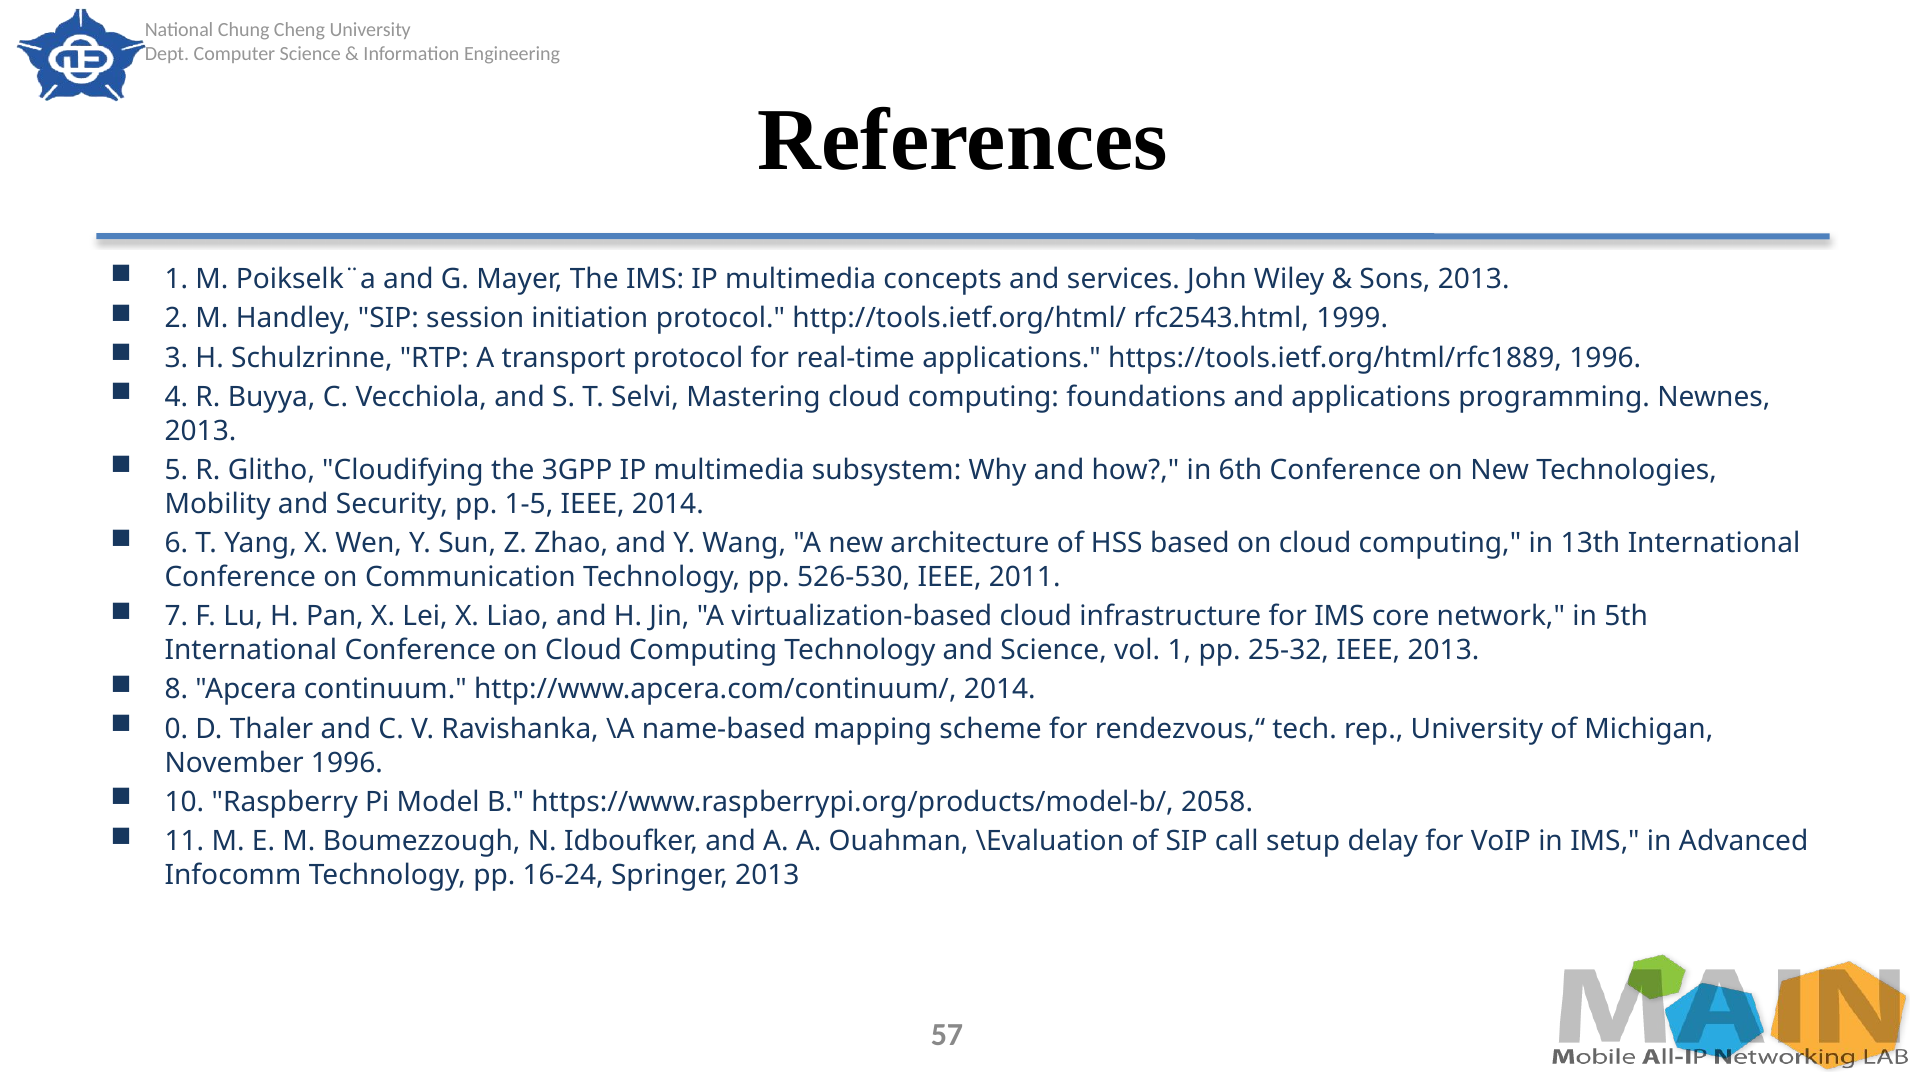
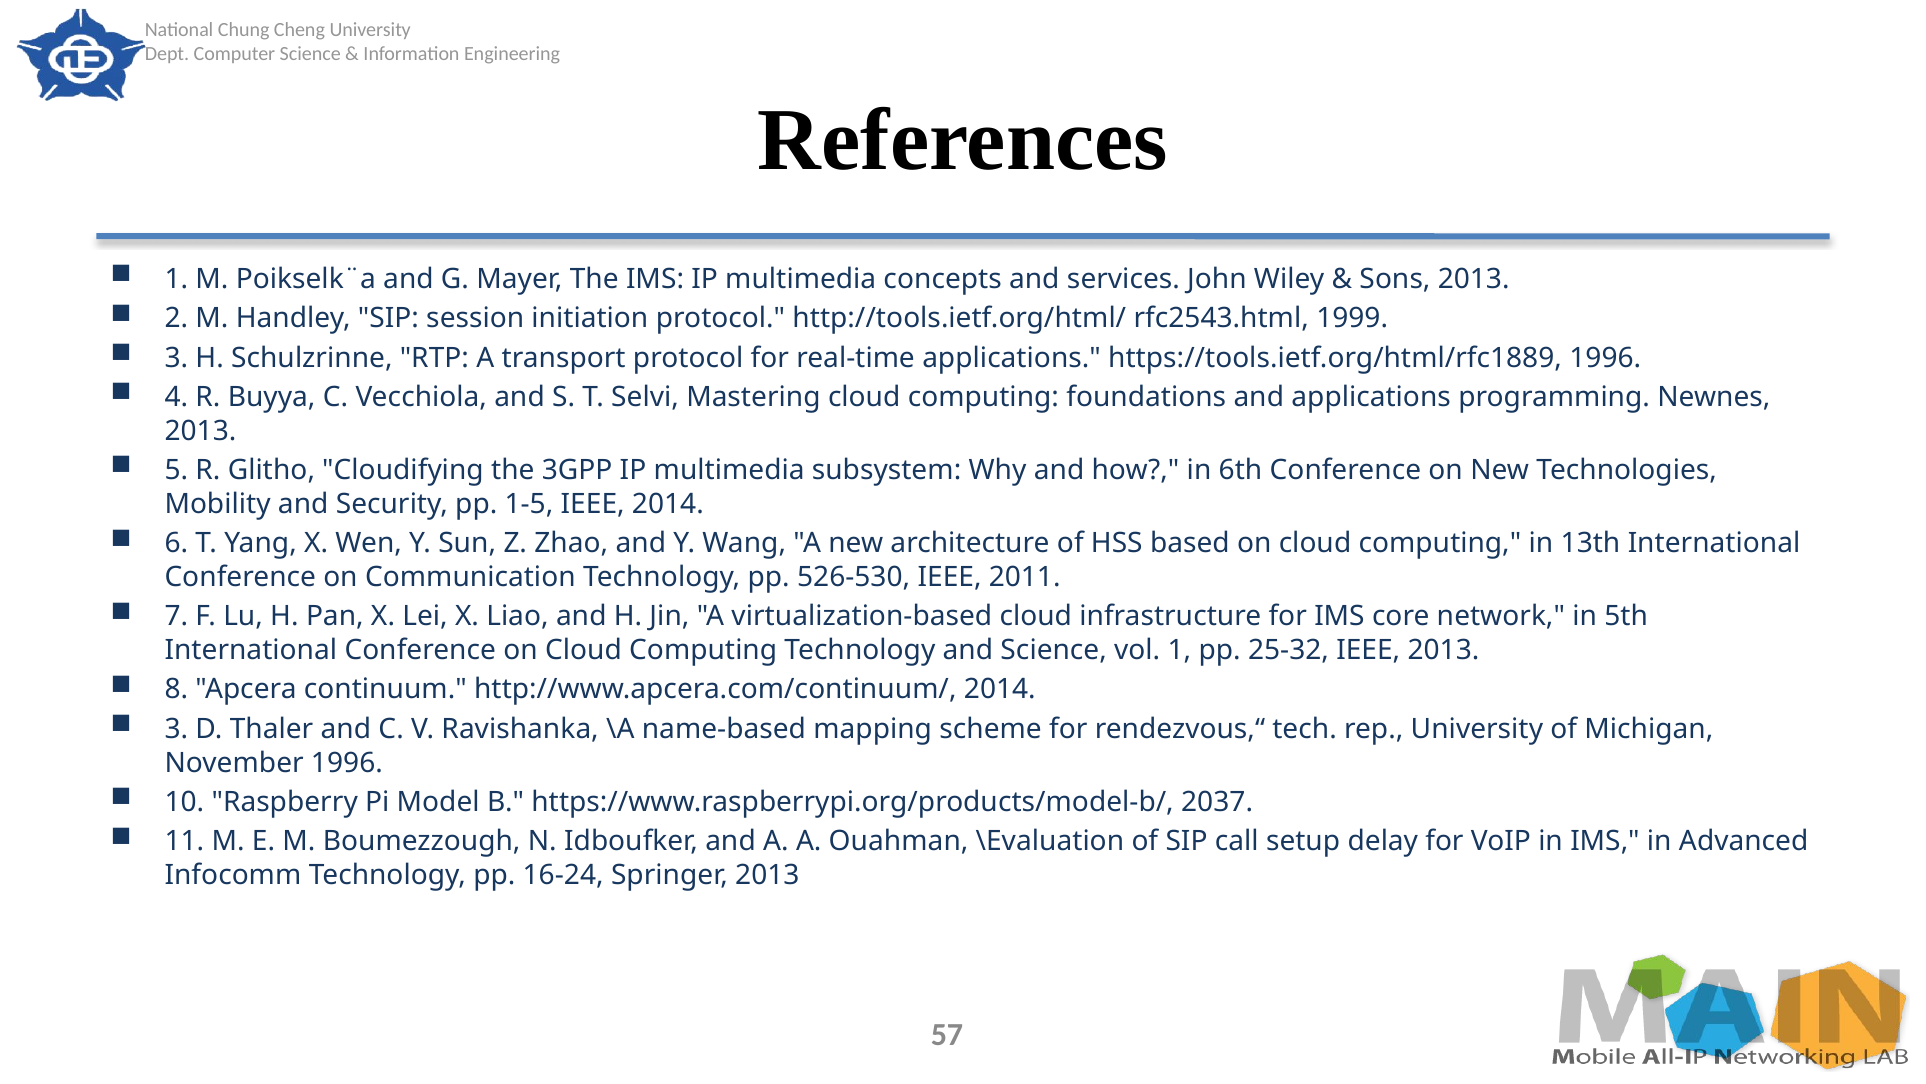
0: 0 -> 3 (176, 729)
2058: 2058 -> 2037 (1217, 802)
